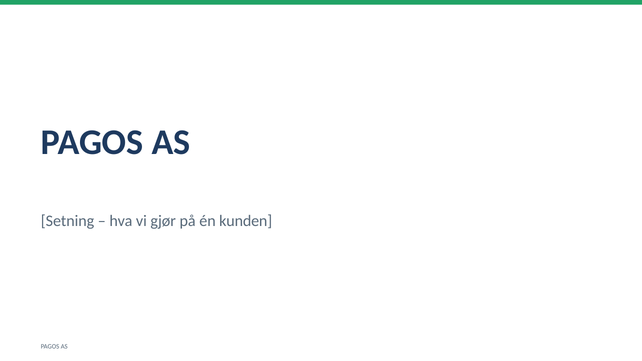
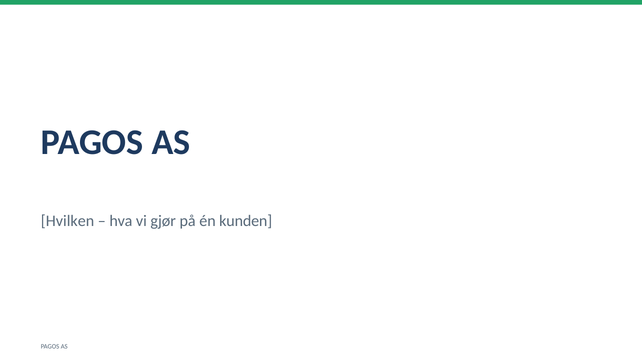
Setning: Setning -> Hvilken (68, 221)
